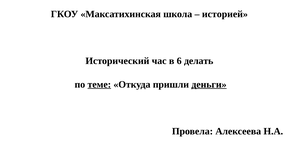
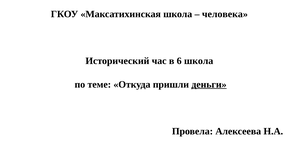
историей: историей -> человека (225, 14)
6 делать: делать -> школа (199, 61)
теме underline: present -> none (99, 85)
